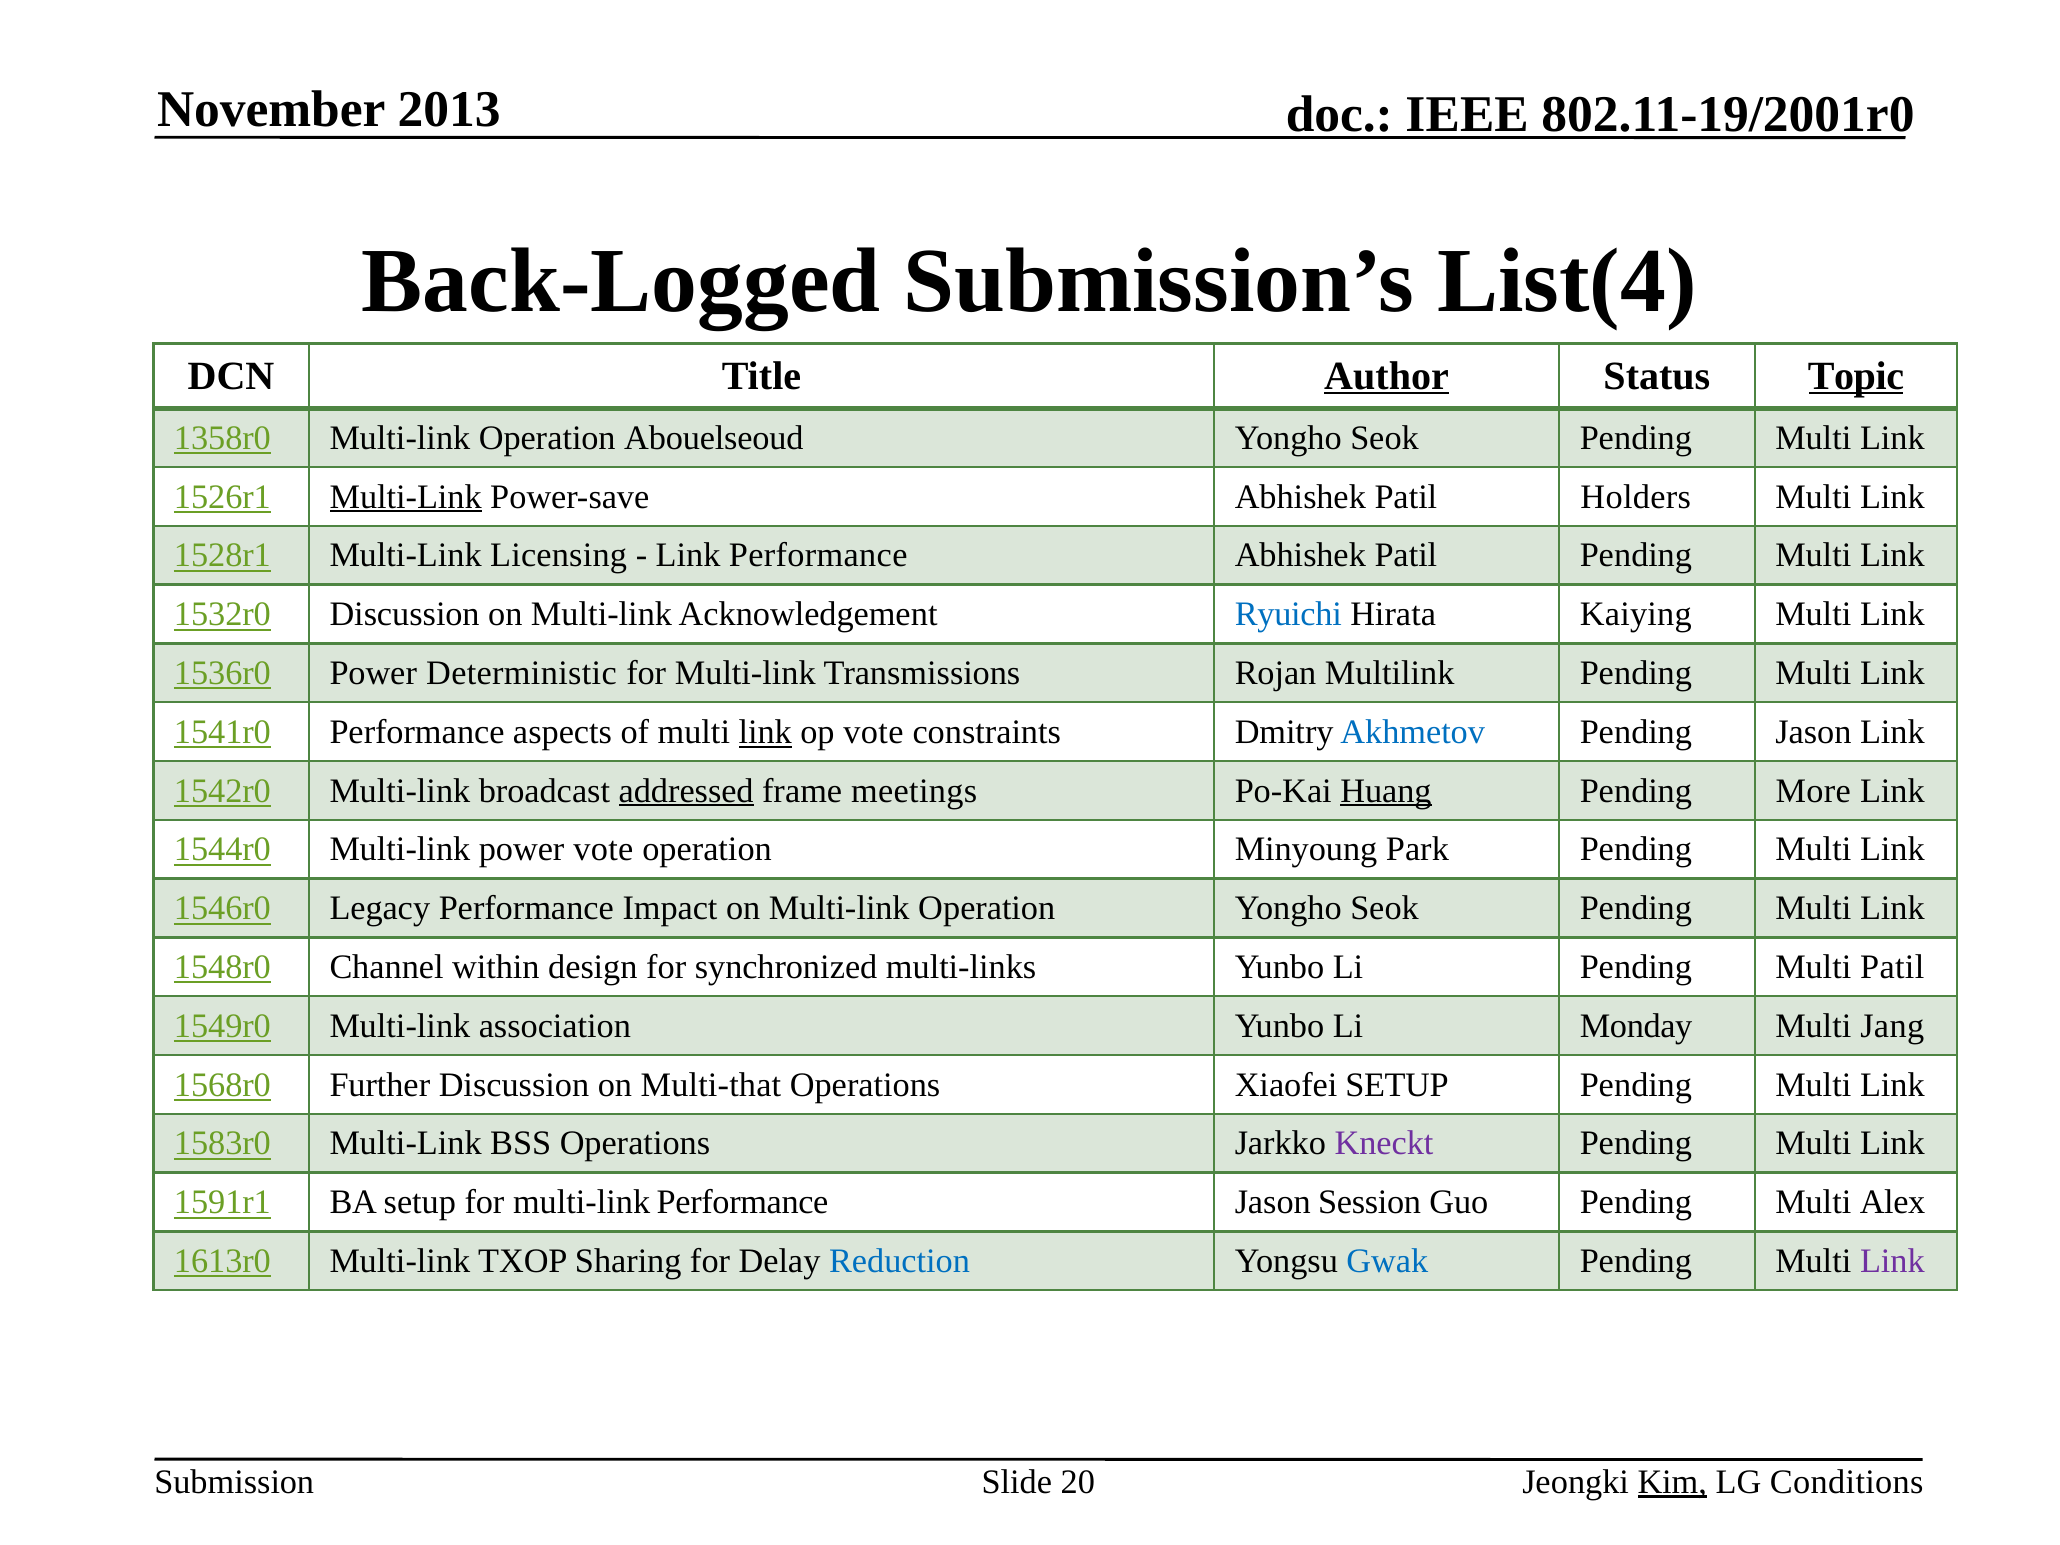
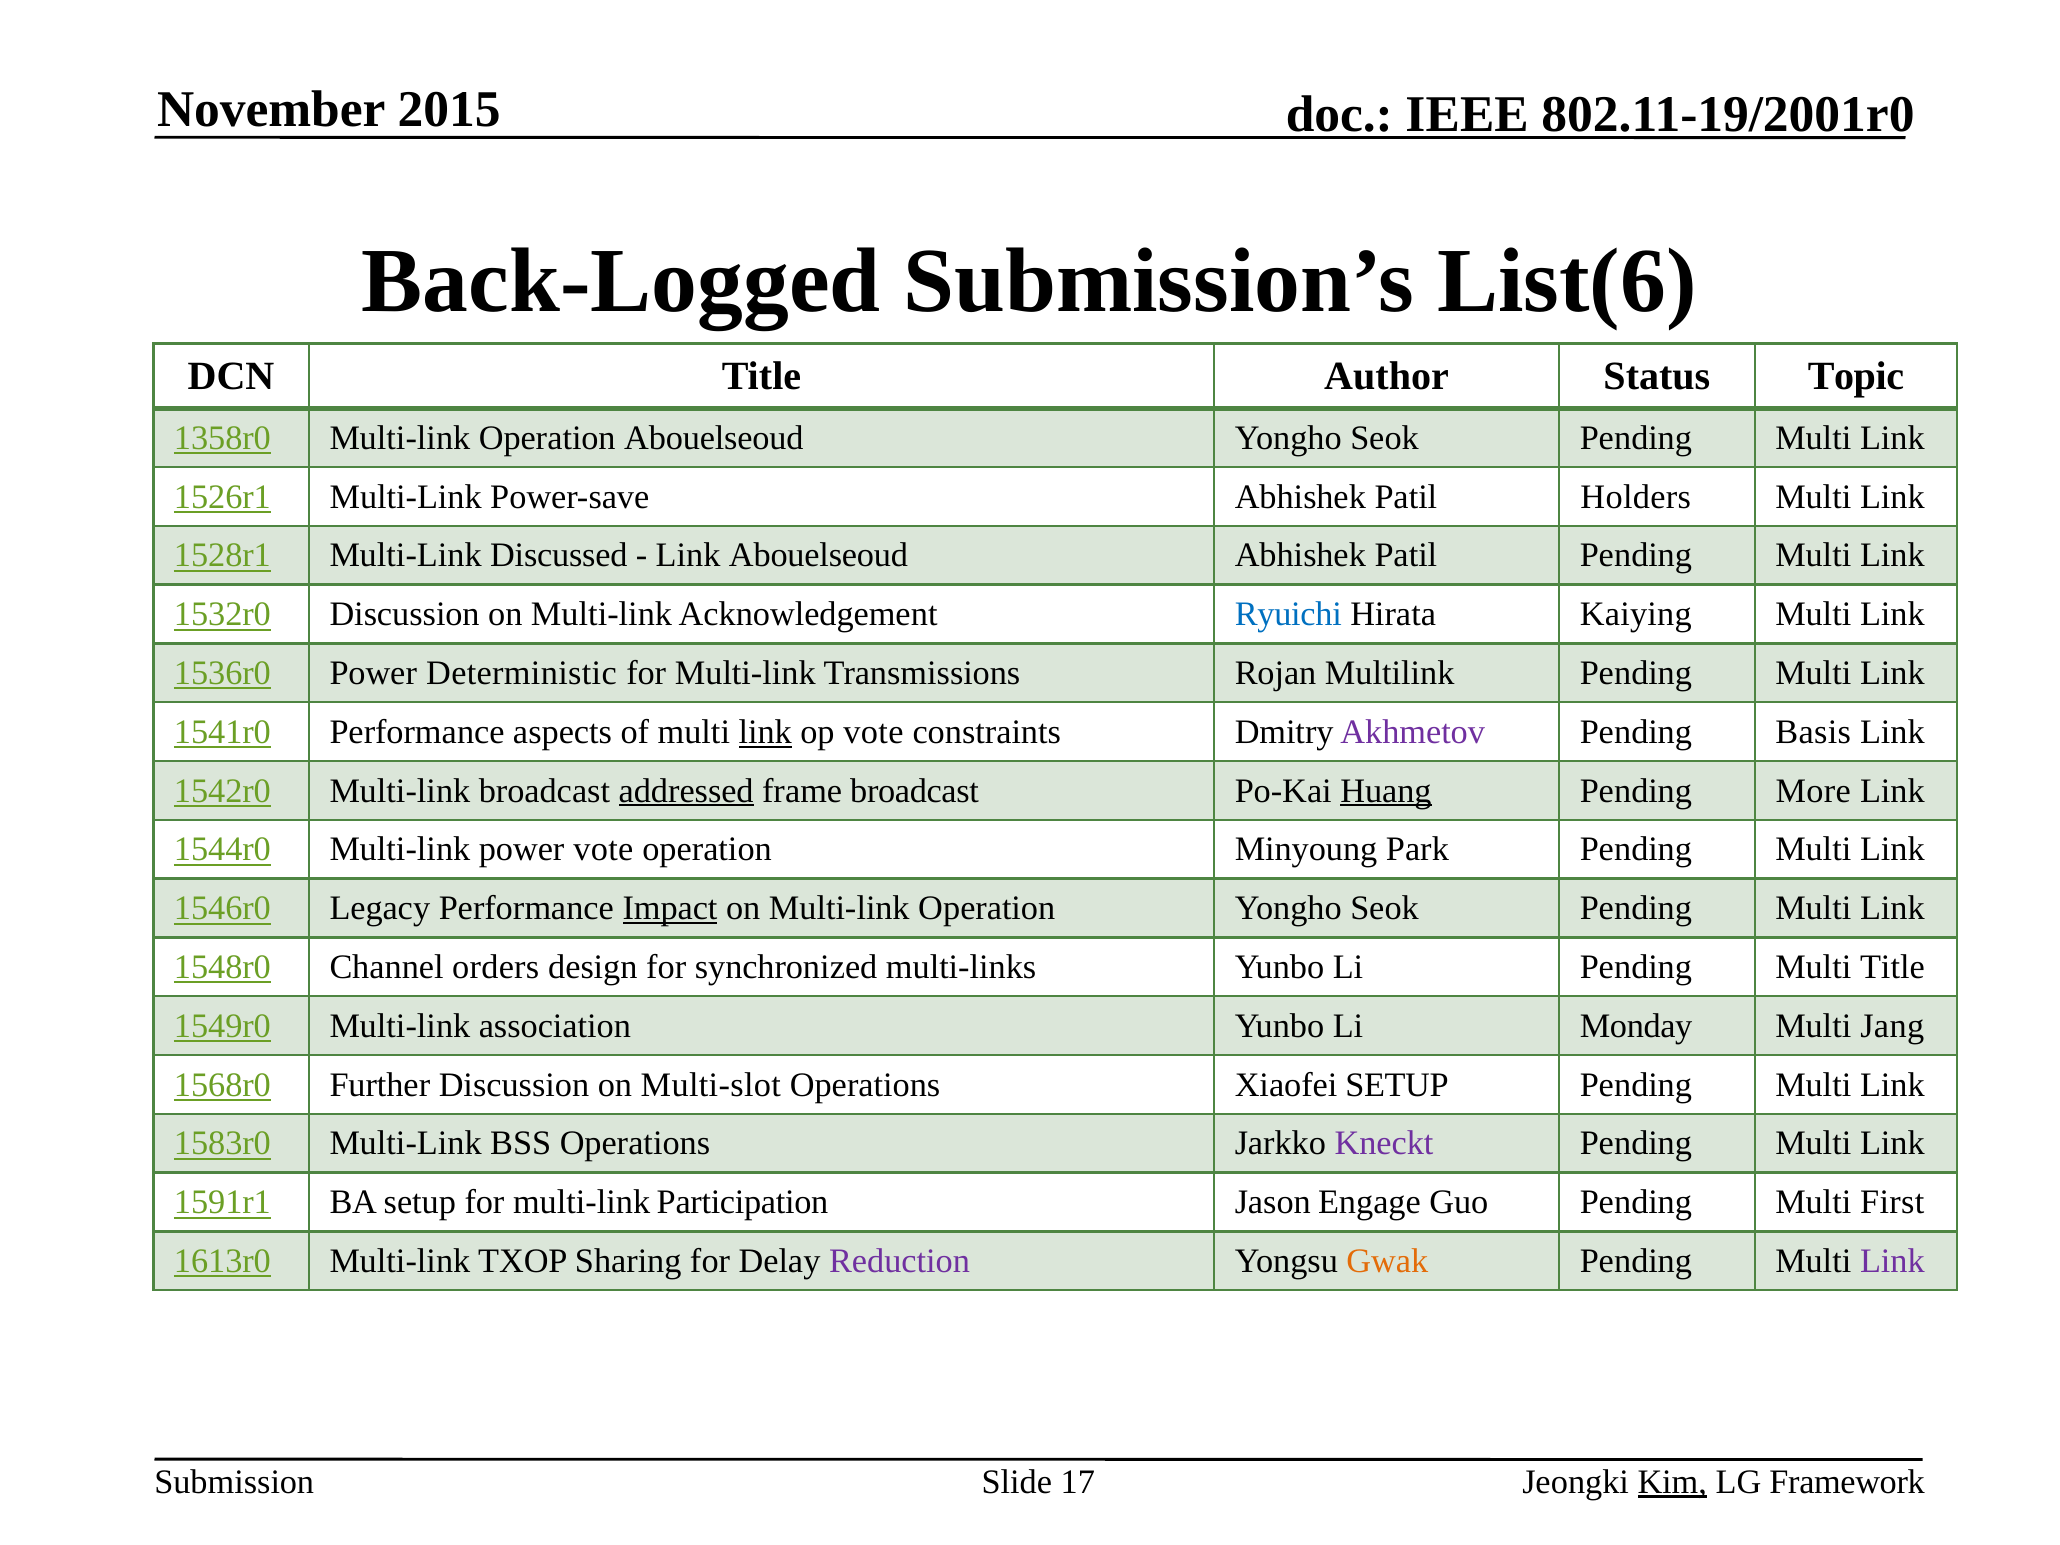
2013: 2013 -> 2015 (449, 109)
List(4: List(4 -> List(6 (1567, 281)
Author underline: present -> none (1387, 376)
Topic underline: present -> none (1856, 376)
Multi-Link underline: present -> none (406, 497)
Licensing: Licensing -> Discussed (559, 556)
Link Performance: Performance -> Abouelseoud (818, 556)
Akhmetov colour: blue -> purple (1413, 732)
Pending Jason: Jason -> Basis (1813, 732)
frame meetings: meetings -> broadcast (914, 791)
Impact underline: none -> present (670, 908)
within: within -> orders (496, 967)
Multi Patil: Patil -> Title (1892, 967)
Multi-that: Multi-that -> Multi-slot (711, 1085)
multi-link Performance: Performance -> Participation (743, 1202)
Session: Session -> Engage (1369, 1202)
Alex: Alex -> First (1892, 1202)
Reduction colour: blue -> purple (899, 1261)
Gwak colour: blue -> orange (1387, 1261)
20: 20 -> 17 (1078, 1482)
Conditions: Conditions -> Framework (1847, 1482)
